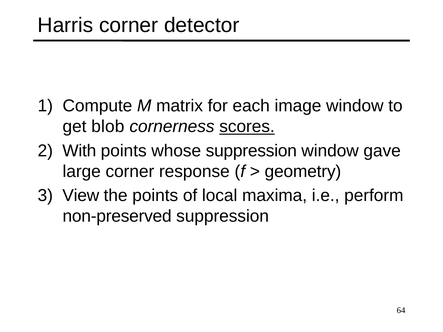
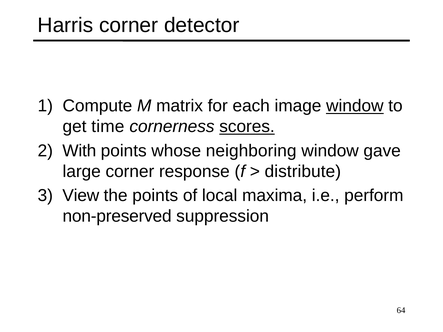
window underline: none -> present (355, 106)
blob: blob -> time (108, 127)
whose suppression: suppression -> neighboring (251, 151)
geometry: geometry -> distribute (303, 172)
